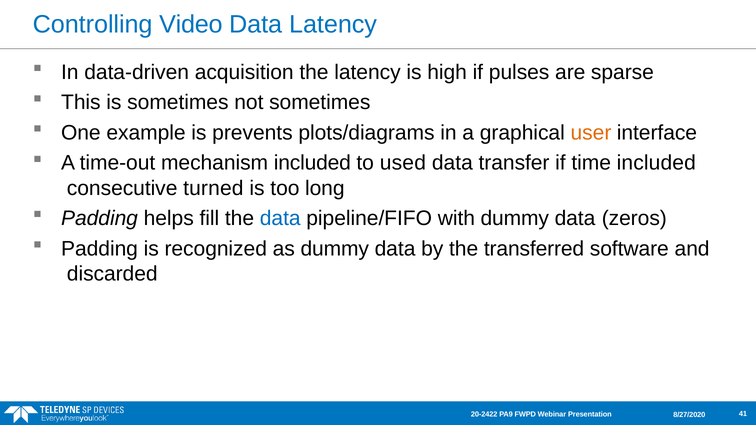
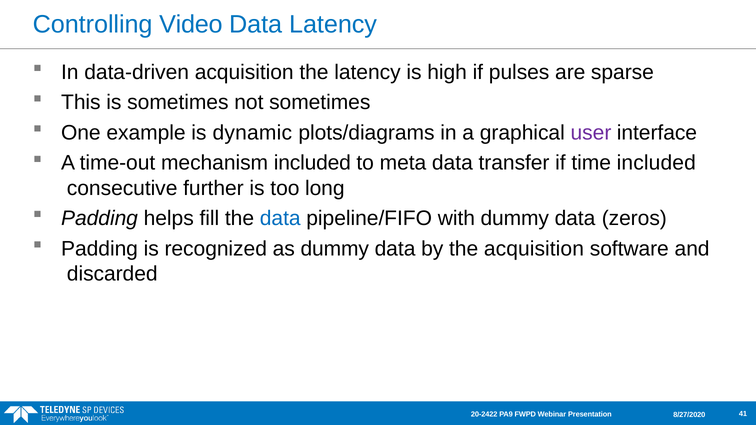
prevents: prevents -> dynamic (252, 133)
user colour: orange -> purple (591, 133)
used: used -> meta (403, 163)
turned: turned -> further (213, 188)
the transferred: transferred -> acquisition (534, 249)
